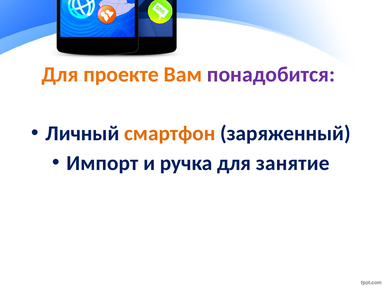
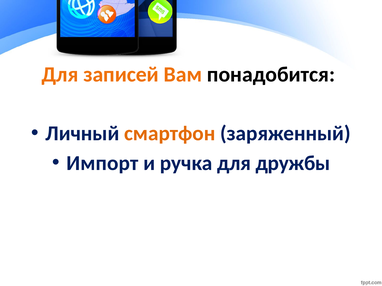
проекте: проекте -> записей (121, 75)
понадобится colour: purple -> black (271, 75)
занятие: занятие -> дружбы (293, 163)
